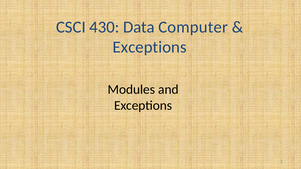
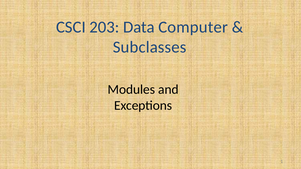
430: 430 -> 203 (104, 27)
Exceptions: Exceptions -> Subclasses (150, 47)
